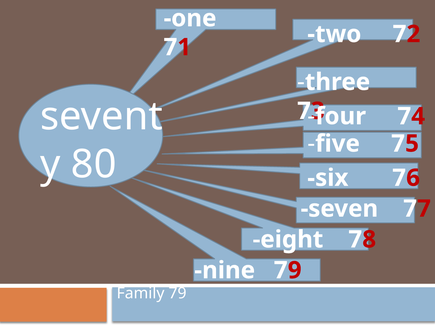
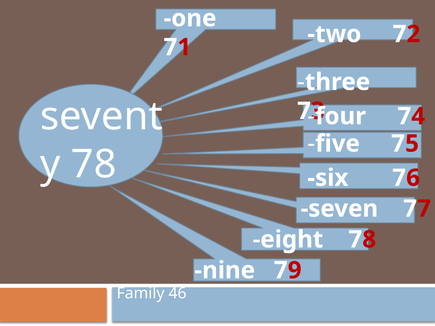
80: 80 -> 78 (94, 164)
Family 79: 79 -> 46 (178, 294)
